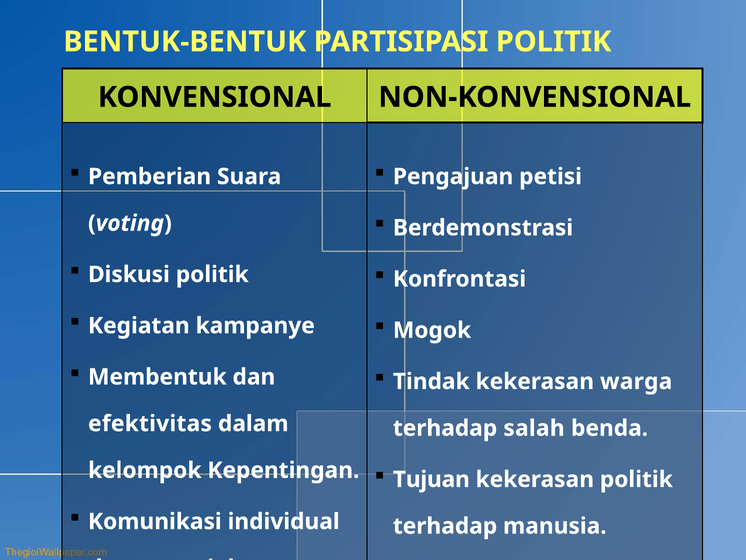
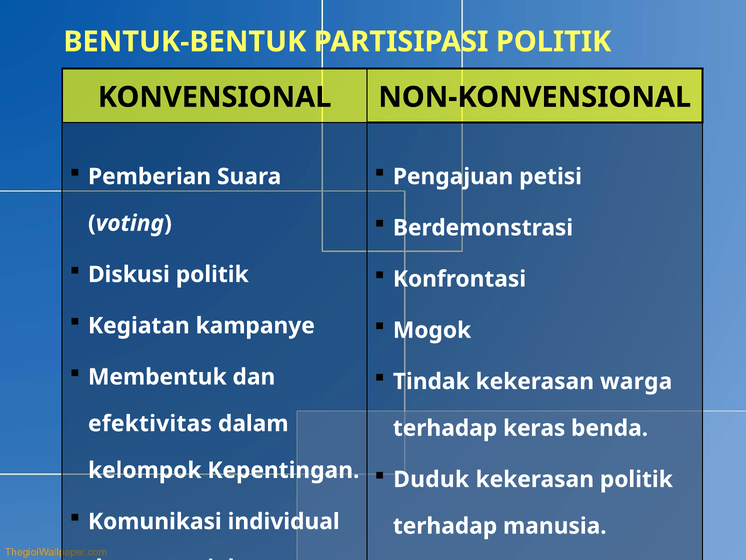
salah: salah -> keras (534, 428)
Tujuan: Tujuan -> Duduk (431, 479)
